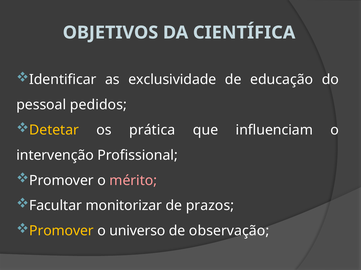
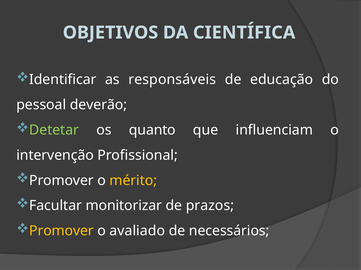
exclusividade: exclusividade -> responsáveis (172, 80)
pedidos: pedidos -> deverão (98, 105)
Detetar colour: yellow -> light green (54, 130)
prática: prática -> quanto (152, 130)
mérito colour: pink -> yellow (133, 181)
universo: universo -> avaliado (137, 231)
observação: observação -> necessários (229, 231)
